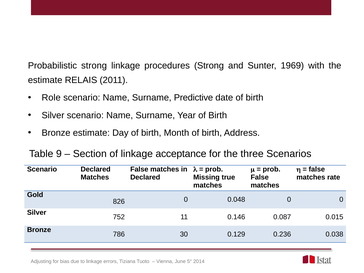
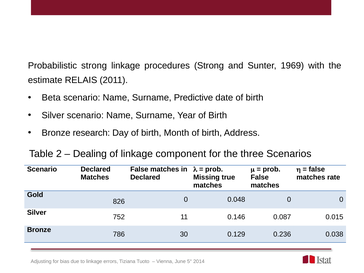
Role: Role -> Beta (51, 98)
Bronze estimate: estimate -> research (91, 133)
9: 9 -> 2 (59, 154)
Section: Section -> Dealing (90, 154)
acceptance: acceptance -> component (181, 154)
